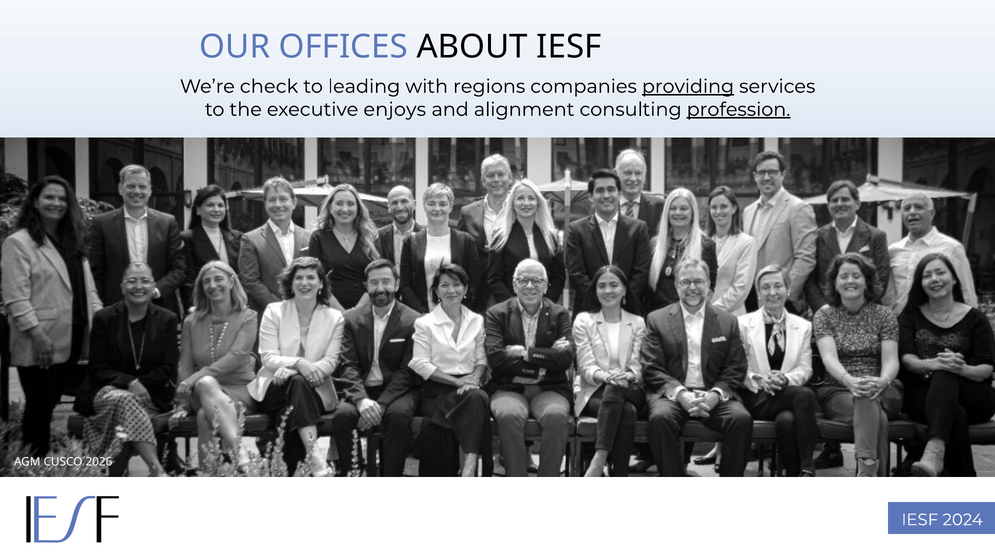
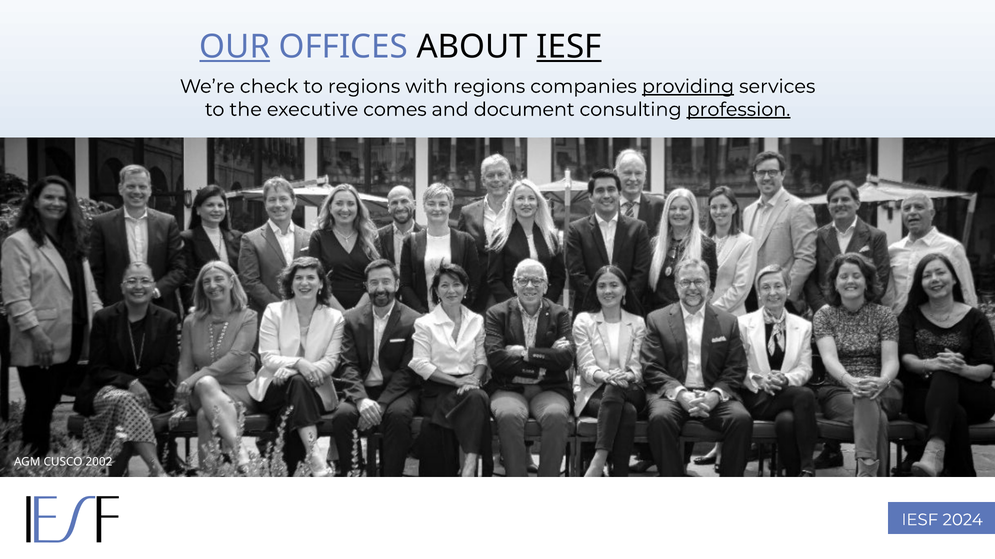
OUR underline: none -> present (235, 47)
IESF underline: none -> present (569, 47)
to leading: leading -> regions (364, 87)
enjoys: enjoys -> comes (395, 110)
alignment: alignment -> document (524, 110)
2026: 2026 -> 2002 (99, 463)
